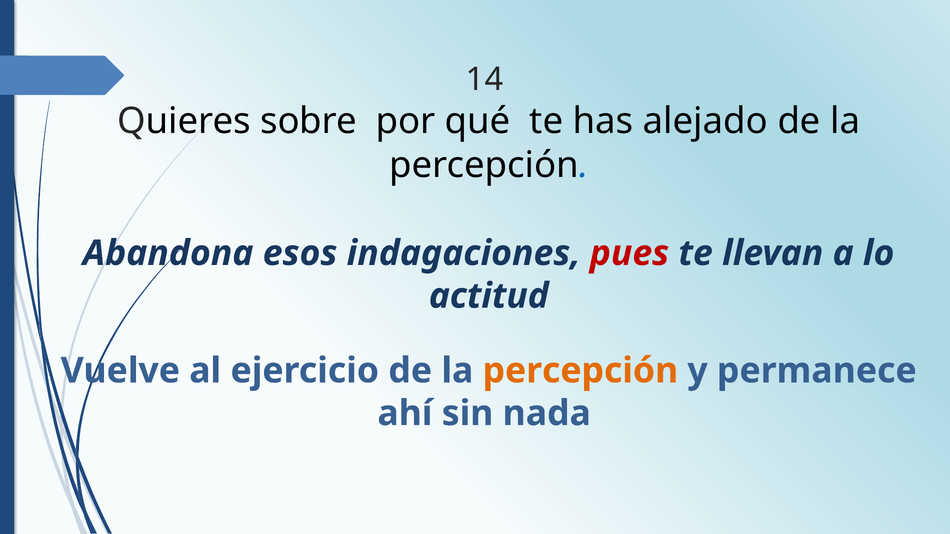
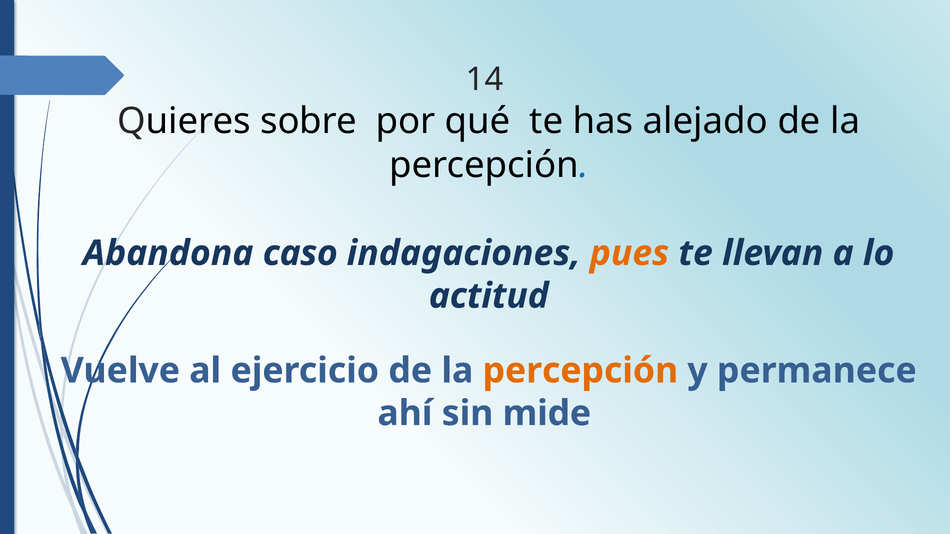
esos: esos -> caso (300, 253)
pues colour: red -> orange (629, 253)
nada: nada -> mide (547, 414)
